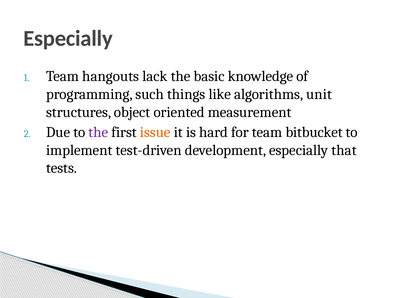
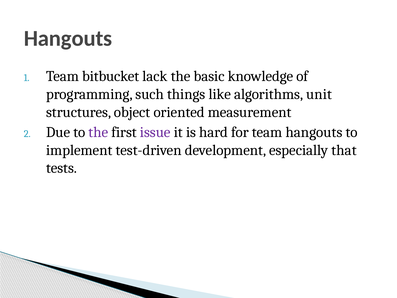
Especially: Especially -> Hangouts (68, 38)
hangouts: hangouts -> bitbucket (111, 76)
issue colour: orange -> purple (155, 132)
team bitbucket: bitbucket -> hangouts (314, 132)
